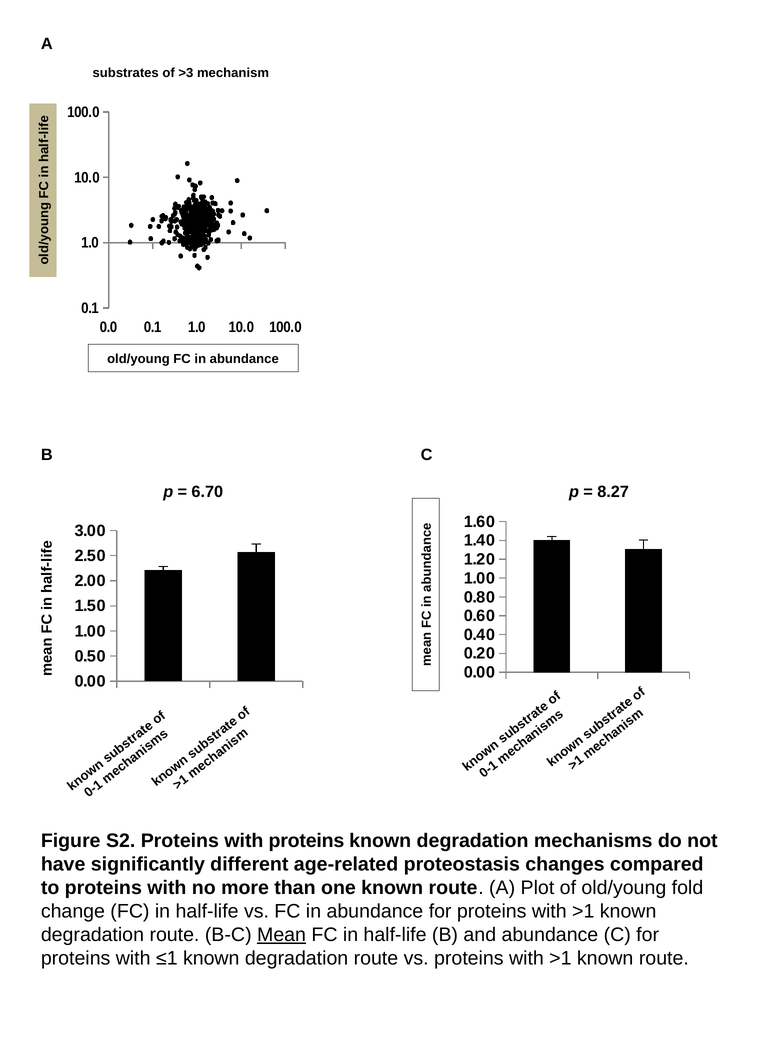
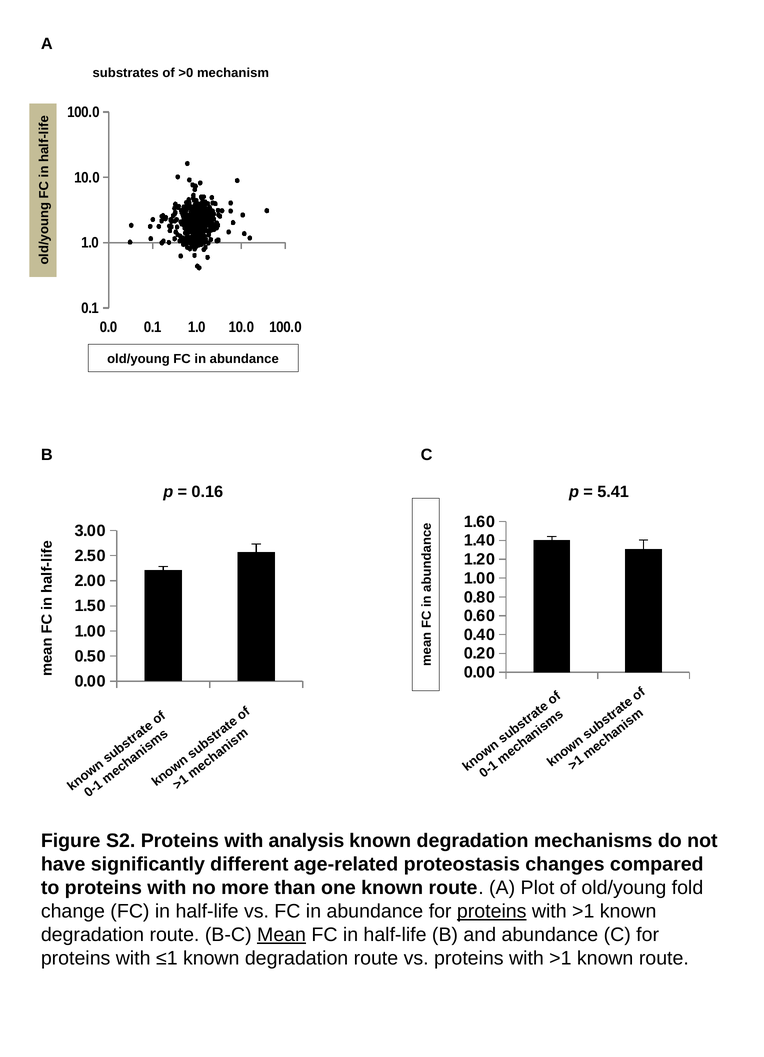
>3: >3 -> >0 (186, 73)
6.70: 6.70 -> 0.16 (207, 492)
8.27: 8.27 -> 5.41 (613, 492)
with proteins: proteins -> analysis (306, 842)
proteins underline: none -> present (492, 912)
